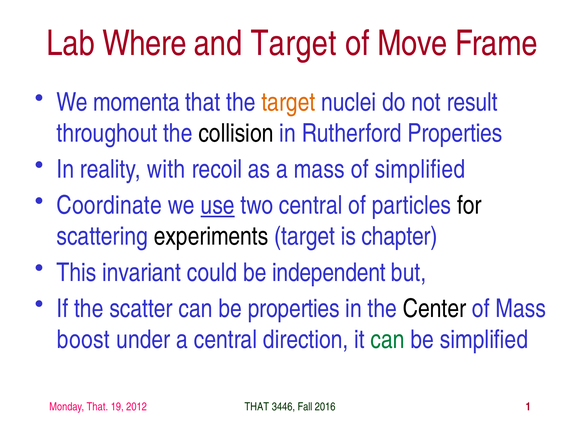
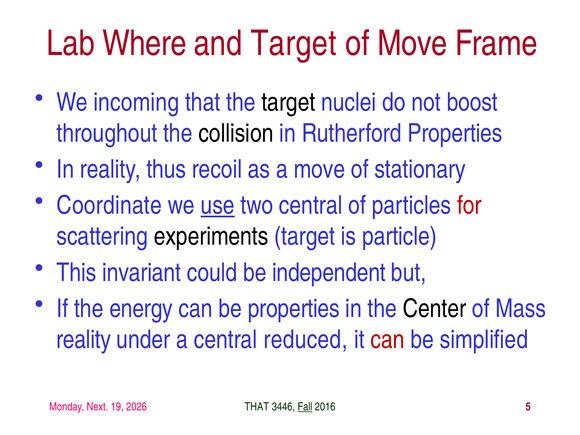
momenta: momenta -> incoming (136, 102)
target colour: orange -> black (288, 102)
result: result -> boost (472, 102)
with: with -> thus (166, 169)
a mass: mass -> move (319, 169)
of simplified: simplified -> stationary (420, 169)
for colour: black -> red (469, 205)
chapter: chapter -> particle (399, 236)
scatter: scatter -> energy (141, 309)
boost: boost -> reality (84, 340)
direction: direction -> reduced (306, 340)
can colour: green -> red (388, 340)
Monday That: That -> Next (97, 407)
2012: 2012 -> 2026 (137, 407)
Fall underline: none -> present (305, 407)
1: 1 -> 5 (528, 407)
